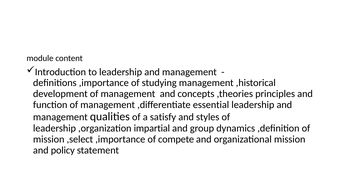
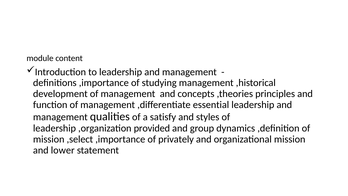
impartial: impartial -> provided (152, 128)
compete: compete -> privately (176, 139)
policy: policy -> lower (63, 150)
